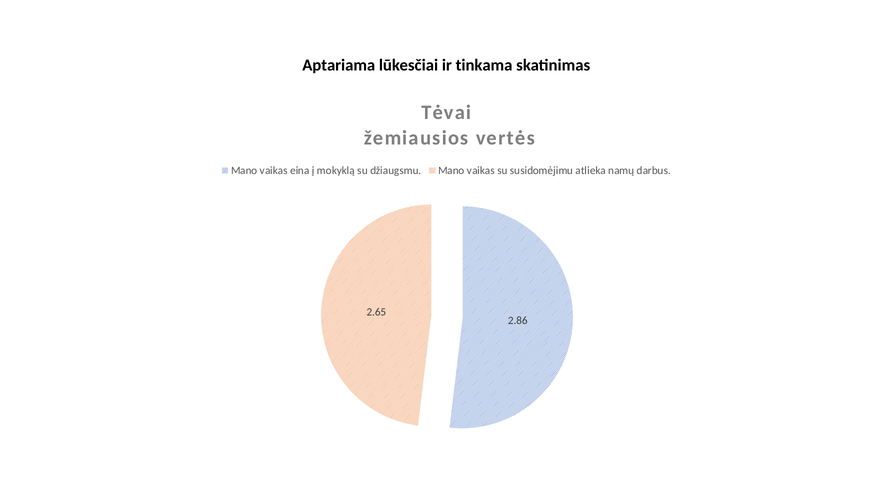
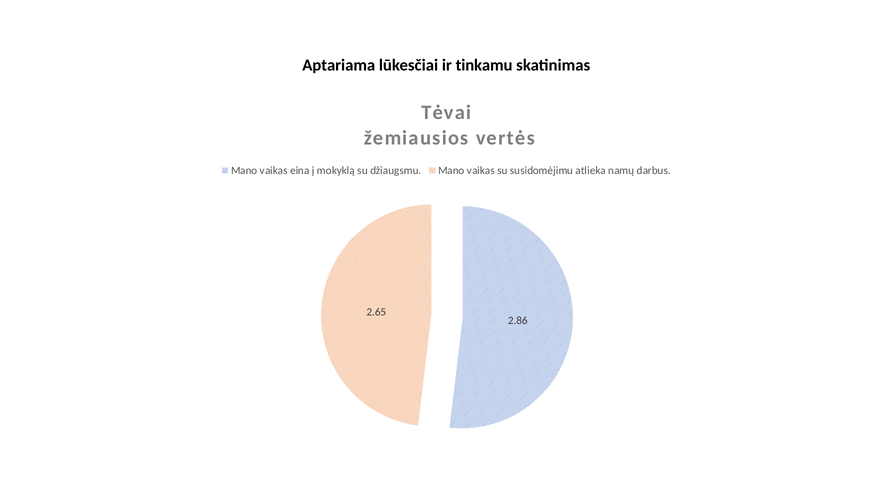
tinkama: tinkama -> tinkamu (484, 65)
